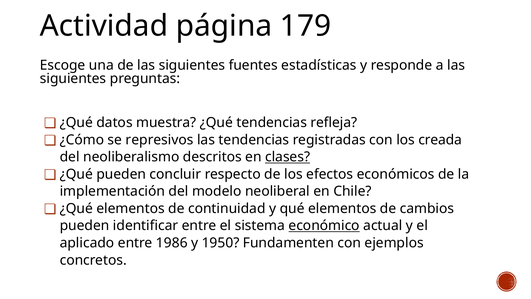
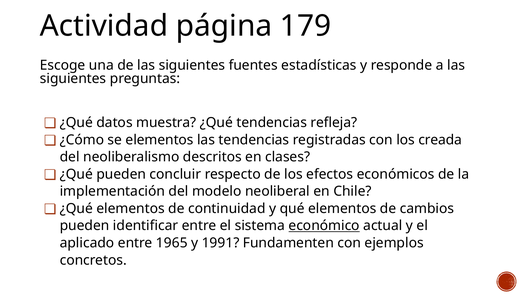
se represivos: represivos -> elementos (160, 140)
clases underline: present -> none (288, 157)
1986: 1986 -> 1965 (172, 243)
1950: 1950 -> 1991 (221, 243)
